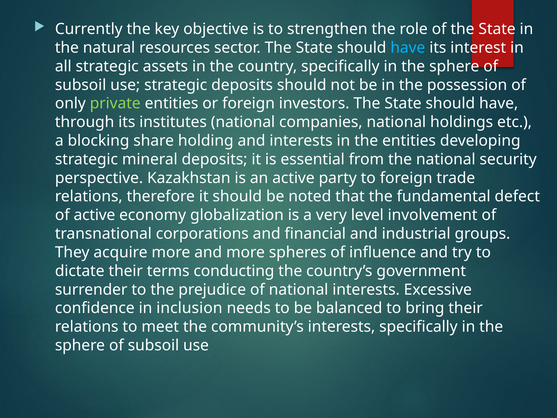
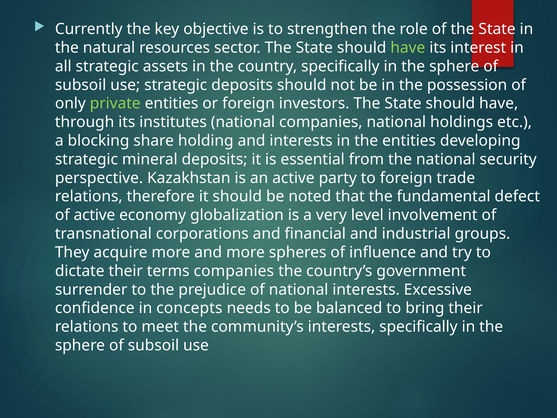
have colour: light blue -> light green (408, 48)
terms conducting: conducting -> companies (234, 271)
inclusion: inclusion -> concepts (189, 308)
